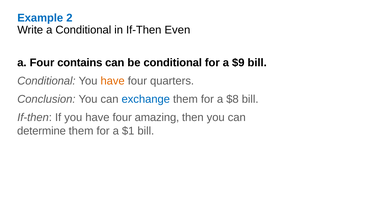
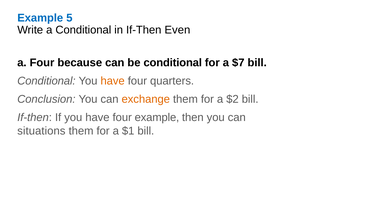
2: 2 -> 5 (69, 18)
contains: contains -> because (80, 63)
$9: $9 -> $7 (238, 63)
exchange colour: blue -> orange (146, 99)
$8: $8 -> $2 (232, 99)
four amazing: amazing -> example (157, 117)
determine: determine -> situations (41, 131)
